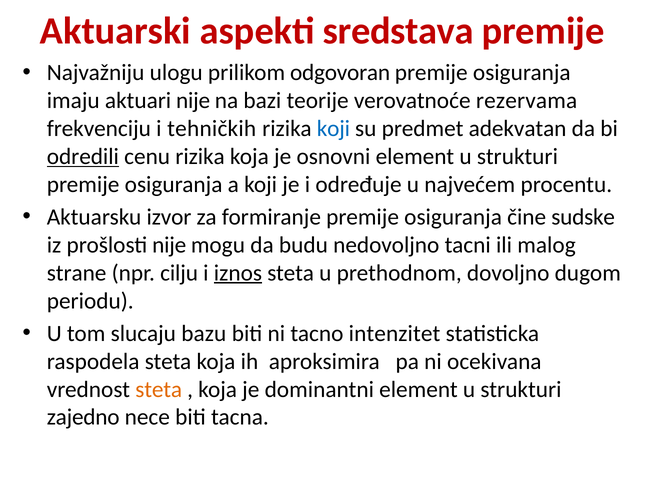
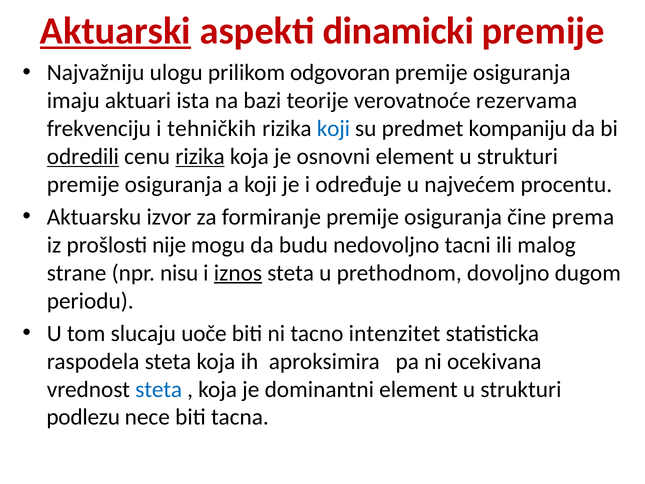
Aktuarski underline: none -> present (115, 31)
sredstava: sredstava -> dinamicki (398, 31)
aktuari nije: nije -> ista (193, 101)
adekvatan: adekvatan -> kompaniju (518, 128)
rizika underline: none -> present (200, 156)
sudske: sudske -> prema (583, 217)
cilju: cilju -> nisu (179, 273)
bazu: bazu -> uoče (204, 333)
steta colour: orange -> blue (159, 389)
zajedno: zajedno -> podlezu (83, 417)
